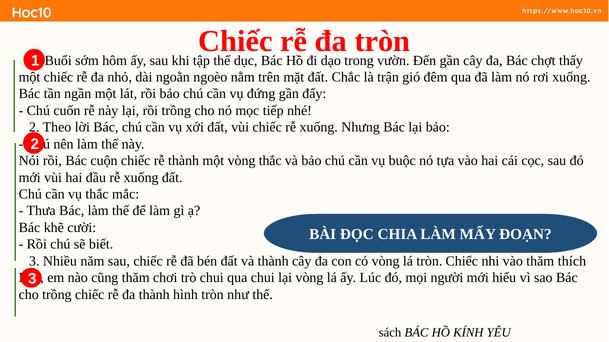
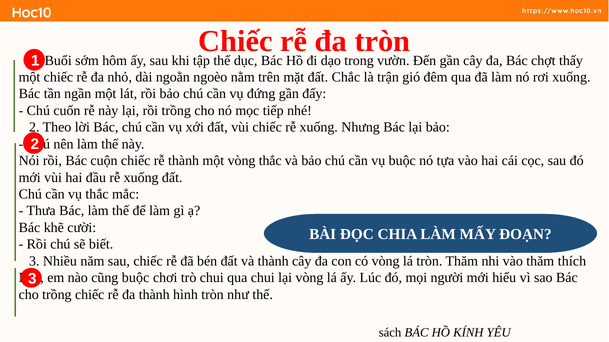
tròn Chiếc: Chiếc -> Thăm (462, 261)
cũng thăm: thăm -> buộc (136, 278)
